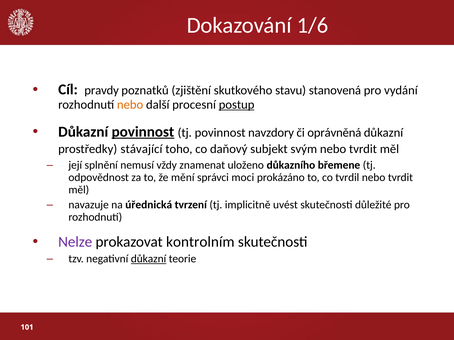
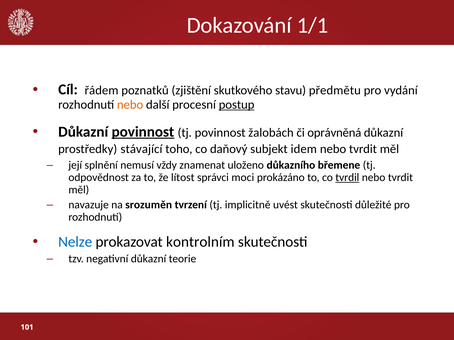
1/6: 1/6 -> 1/1 (313, 25)
pravdy: pravdy -> řádem (102, 91)
stanovená: stanovená -> předmětu (335, 91)
navzdory: navzdory -> žalobách (271, 133)
svým: svým -> idem (304, 149)
mění: mění -> lítost (183, 178)
tvrdil underline: none -> present (347, 178)
úřednická: úřednická -> srozuměn (149, 205)
Nelze colour: purple -> blue (75, 242)
důkazní underline: present -> none (149, 259)
